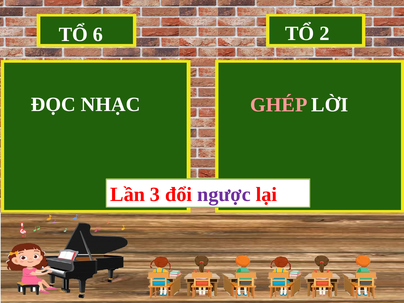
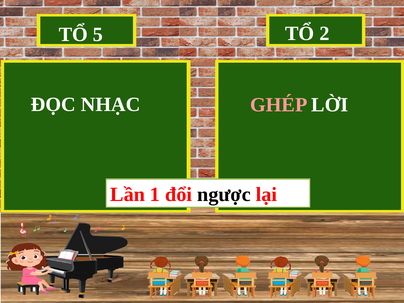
6: 6 -> 5 (98, 34)
3: 3 -> 1 (155, 195)
ngược colour: purple -> black (224, 195)
